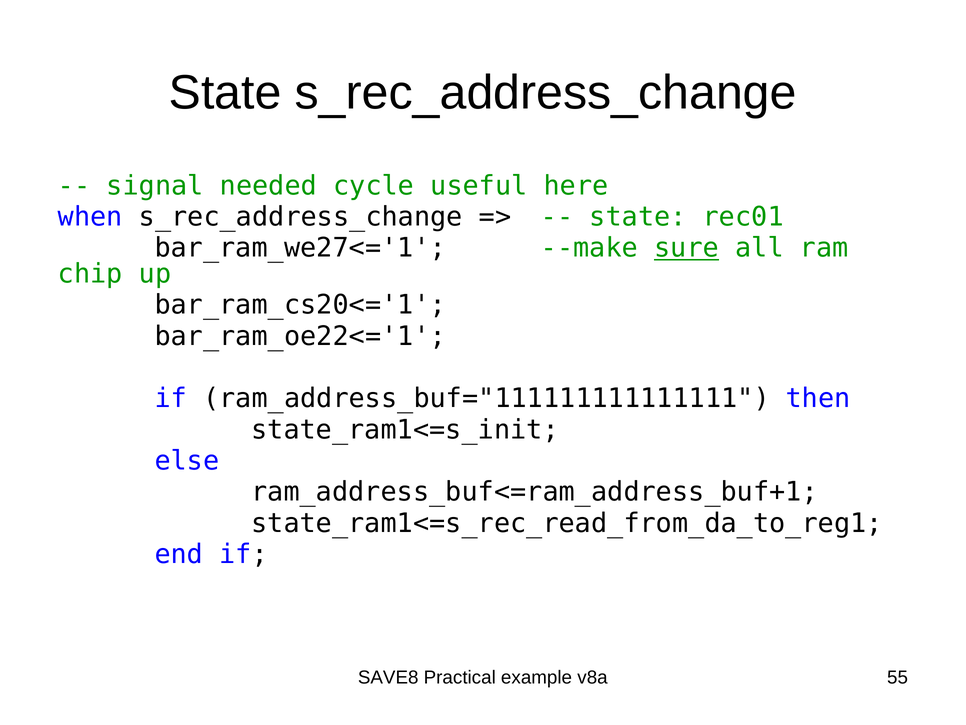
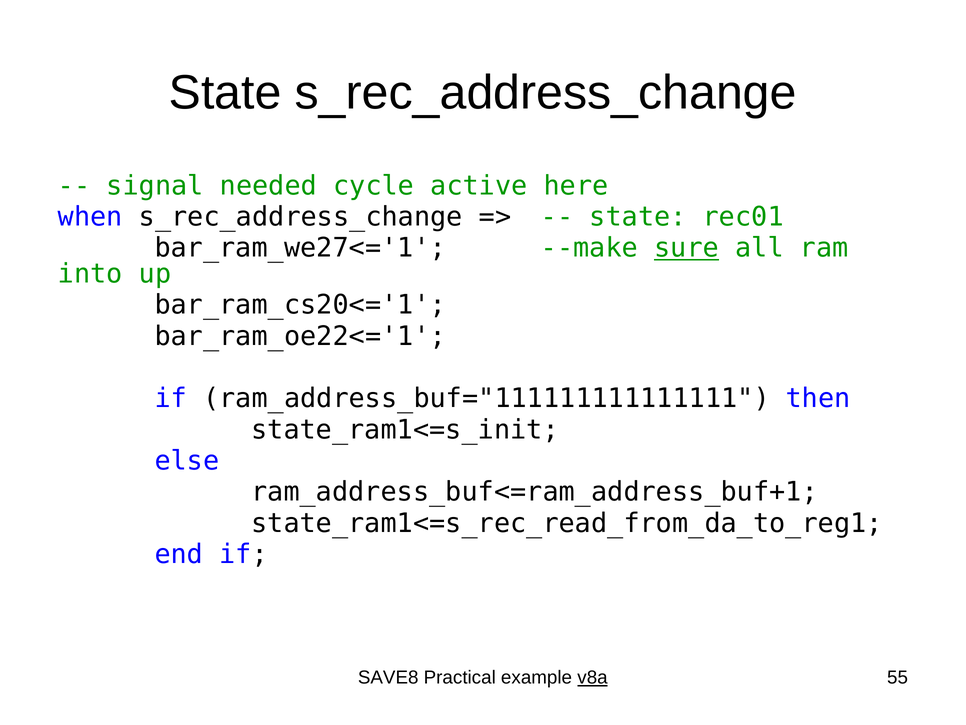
useful: useful -> active (479, 186)
chip: chip -> into (90, 274)
v8a underline: none -> present (593, 677)
